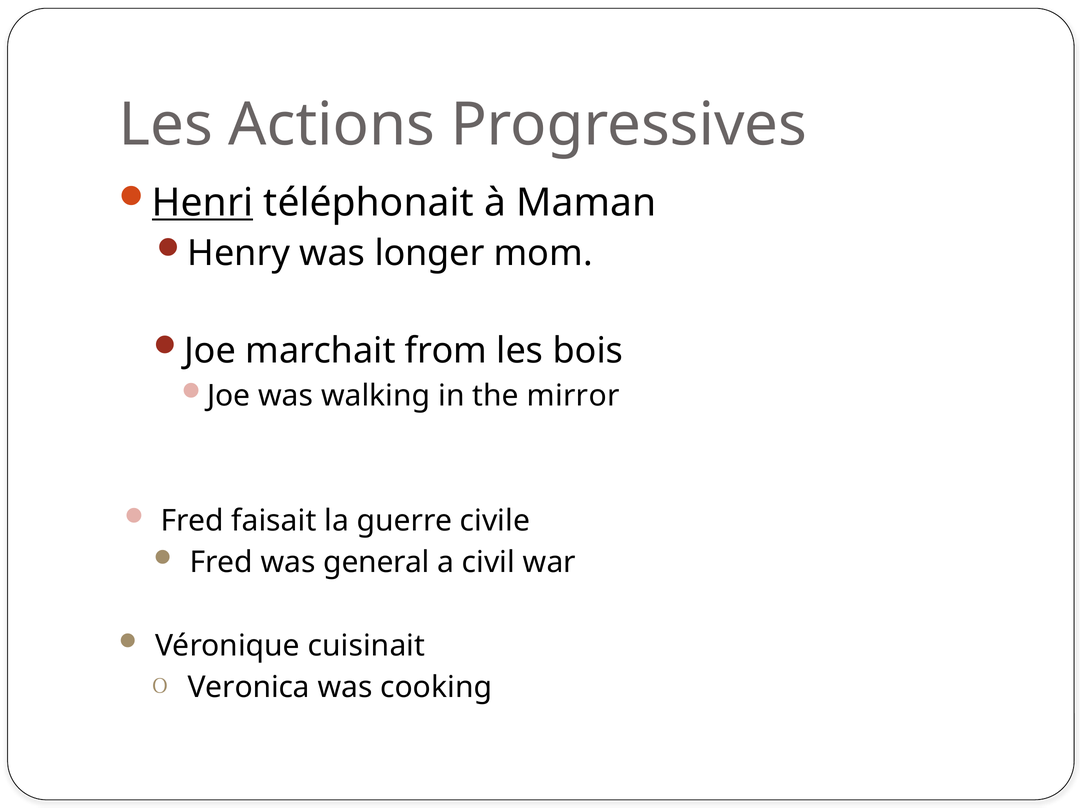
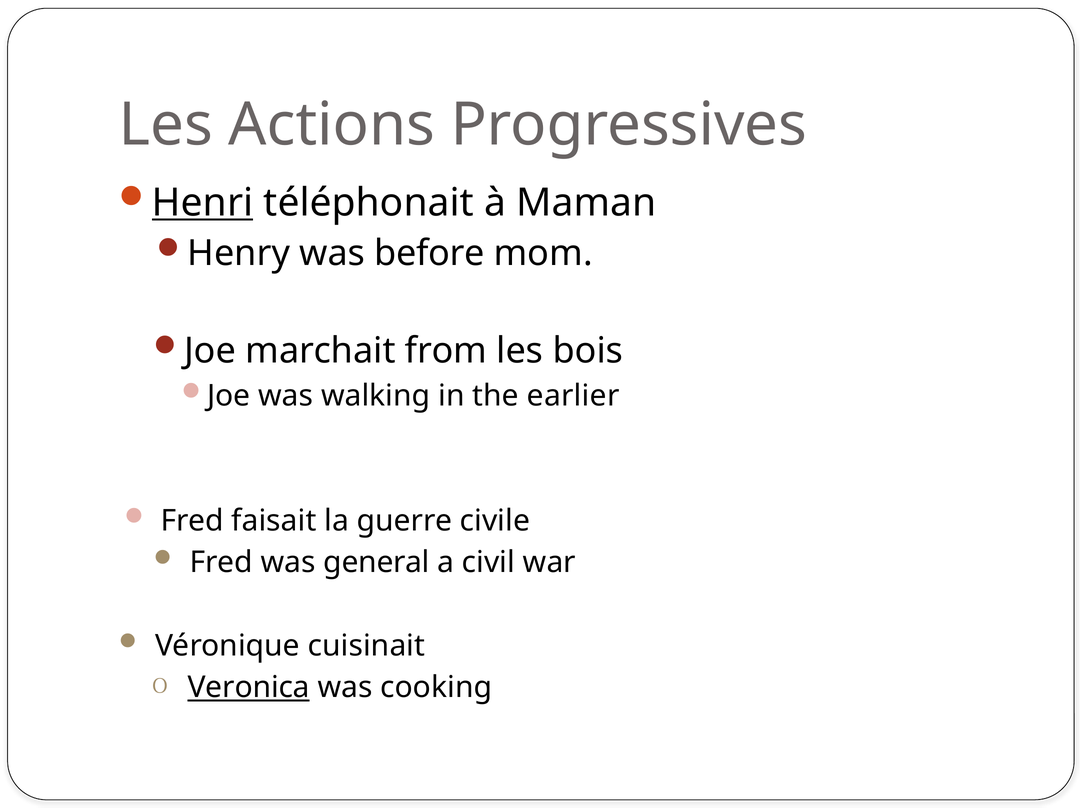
longer: longer -> before (430, 253)
mirror: mirror -> earlier (573, 396)
Veronica underline: none -> present (249, 688)
